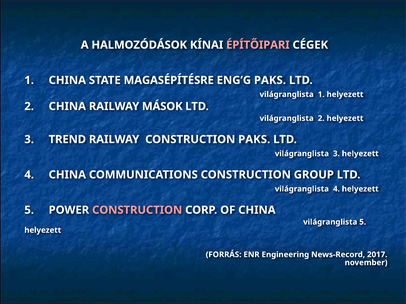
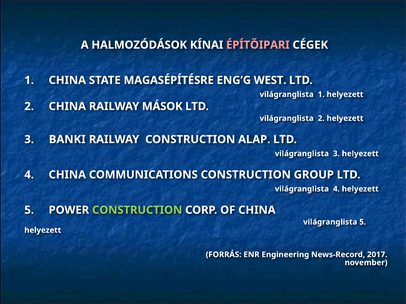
ENG’G PAKS: PAKS -> WEST (270, 80)
TREND: TREND -> BANKI (67, 140)
CONSTRUCTION PAKS: PAKS -> ALAP (254, 140)
CONSTRUCTION colour: pink -> light green (137, 210)
